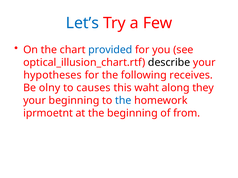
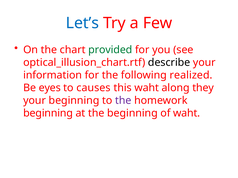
provided colour: blue -> green (110, 50)
hypotheses: hypotheses -> information (53, 75)
receives: receives -> realized (191, 75)
olny: olny -> eyes (50, 88)
the colour: blue -> purple (123, 101)
iprmoetnt: iprmoetnt -> beginning (48, 113)
of from: from -> waht (187, 113)
